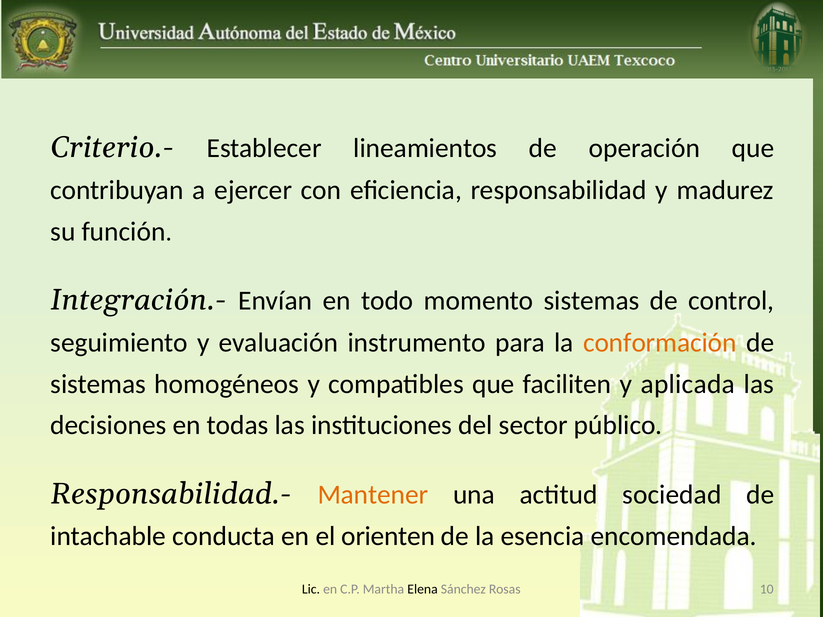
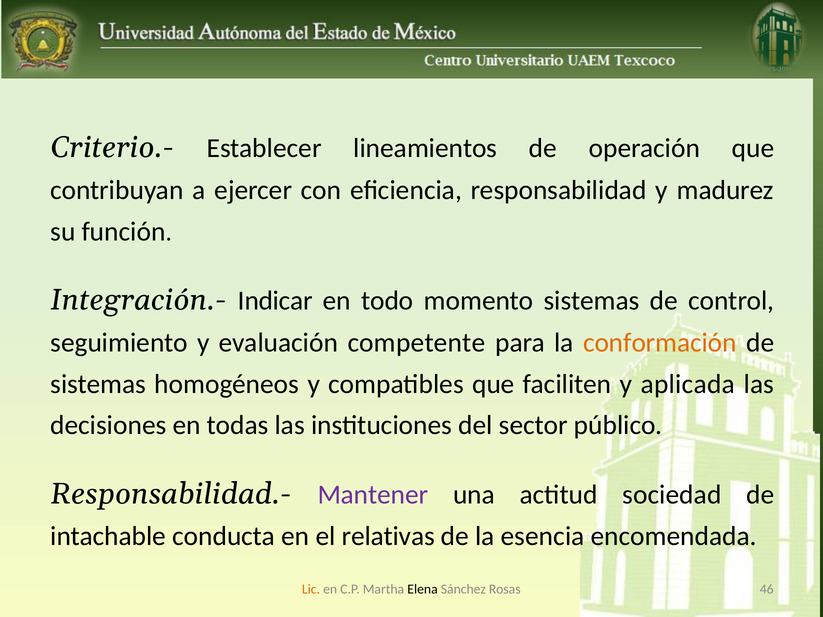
Envían: Envían -> Indicar (275, 301)
instrumento: instrumento -> competente (416, 343)
Mantener colour: orange -> purple (373, 495)
orienten: orienten -> relativas (388, 537)
Lic colour: black -> orange (311, 589)
10: 10 -> 46 (767, 589)
